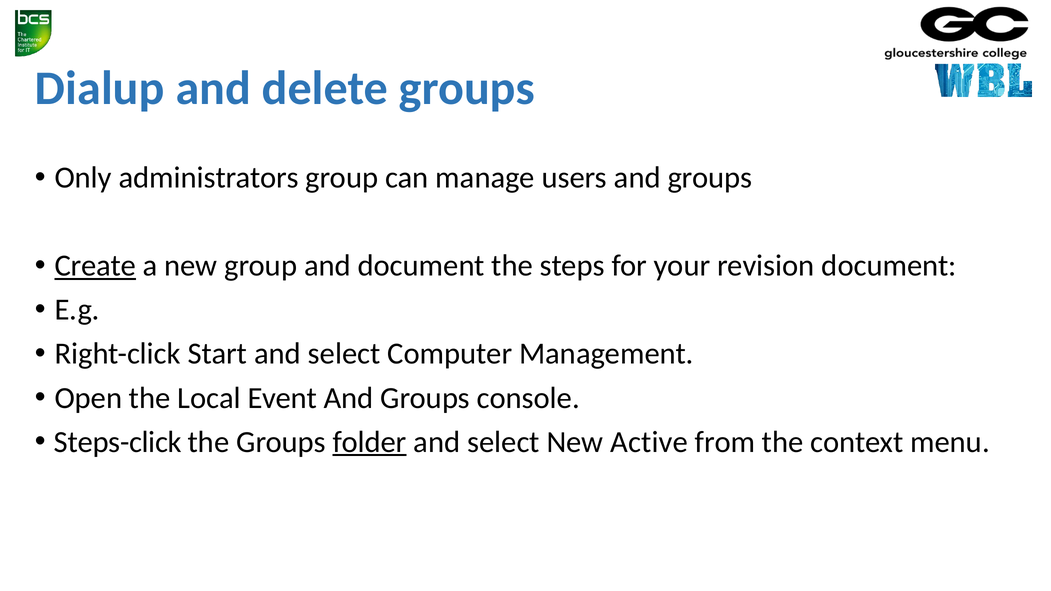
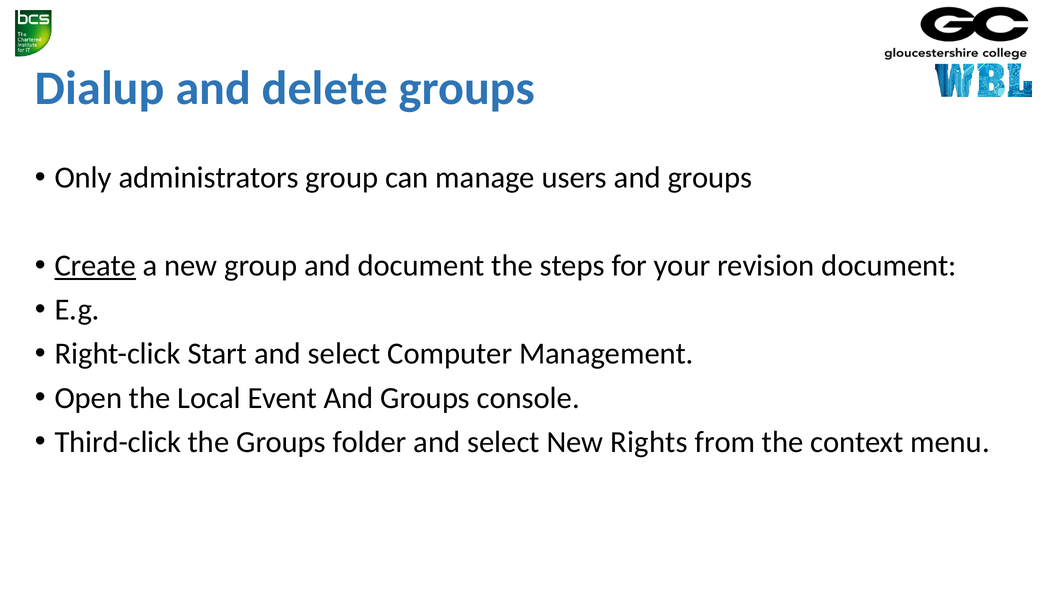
Steps-click: Steps-click -> Third-click (118, 442)
folder underline: present -> none (370, 442)
Active: Active -> Rights (649, 442)
